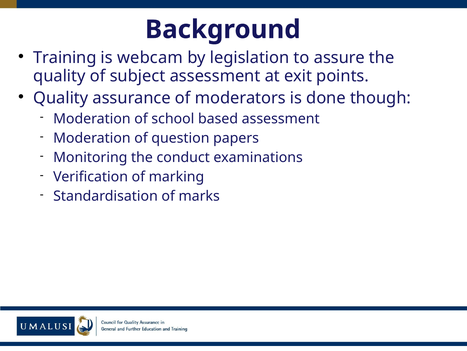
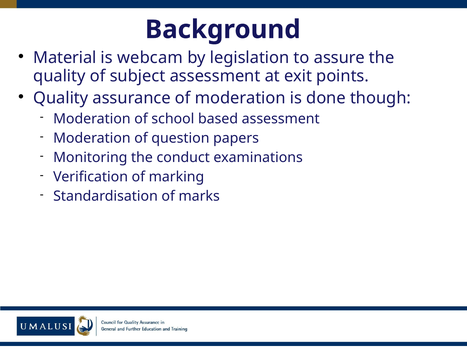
Training: Training -> Material (65, 58)
of moderators: moderators -> moderation (240, 98)
